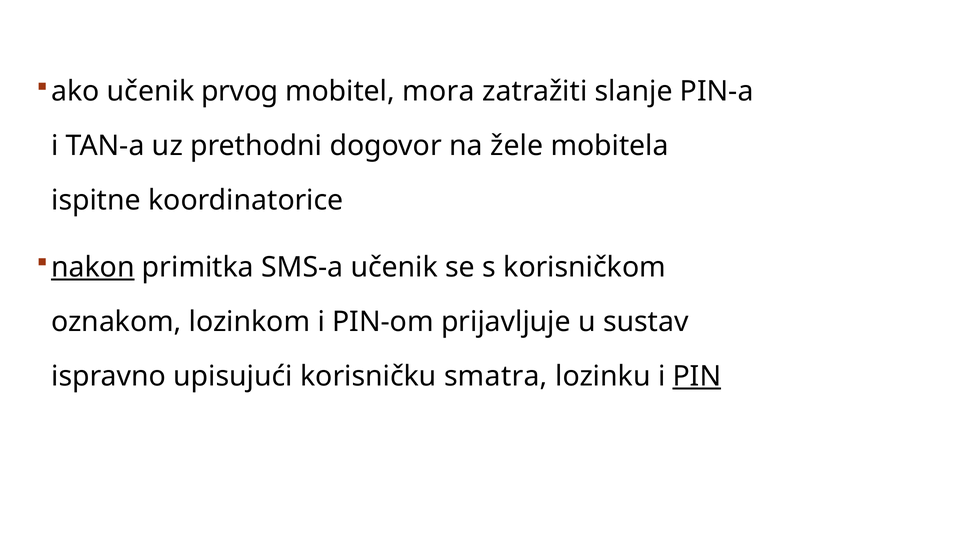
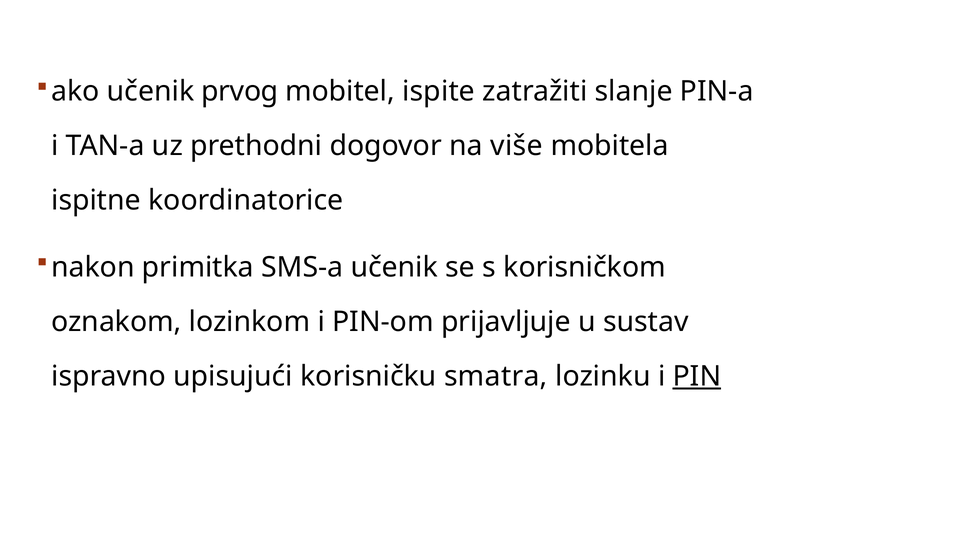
mora: mora -> ispite (439, 91)
žele: žele -> više (517, 146)
nakon underline: present -> none (93, 267)
